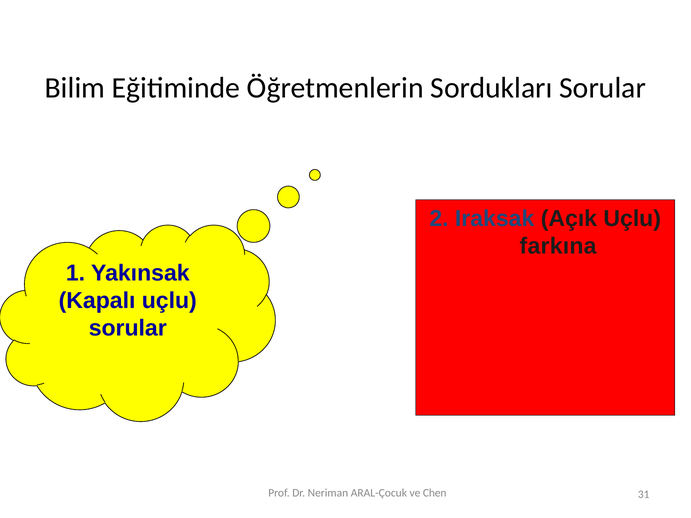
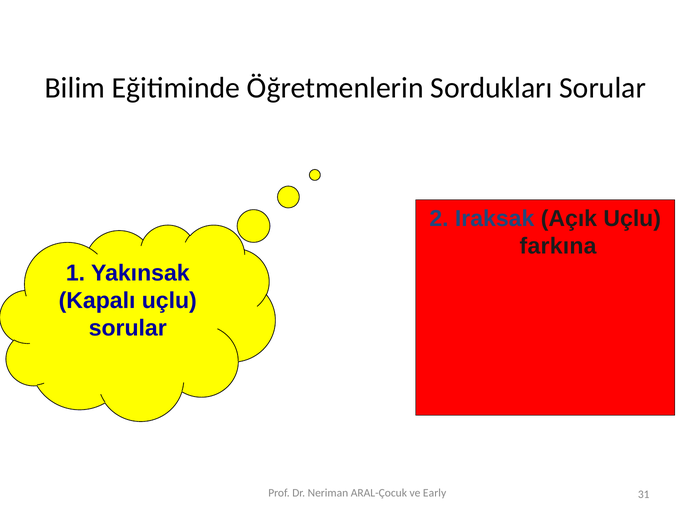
Chen: Chen -> Early (435, 493)
